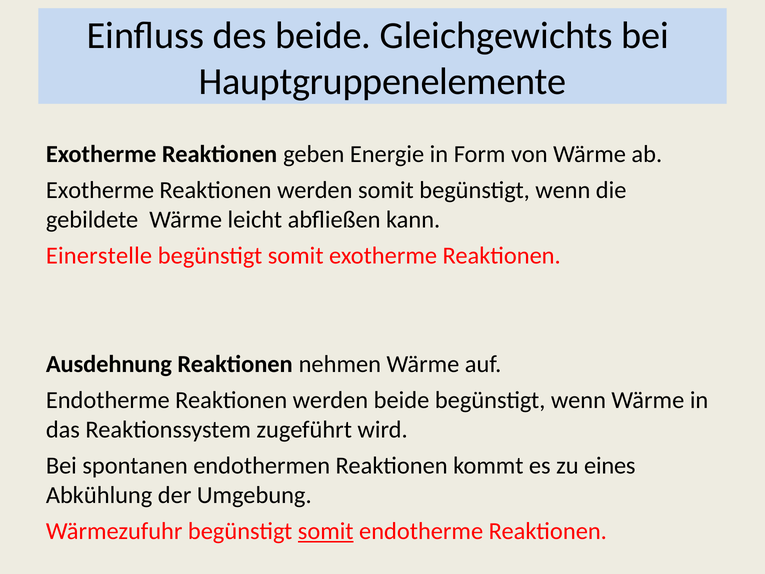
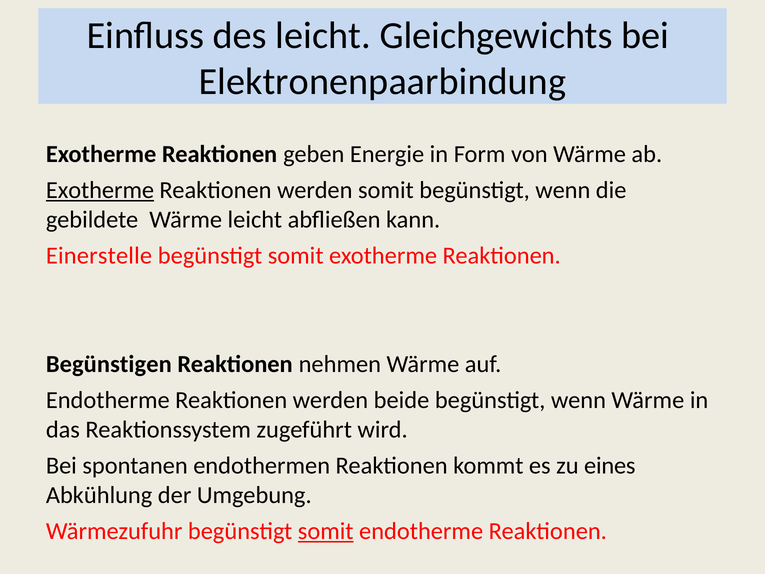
des beide: beide -> leicht (323, 36)
Hauptgruppenelemente: Hauptgruppenelemente -> Elektronenpaarbindung (382, 82)
Exotherme underline: none -> present (100, 190)
Ausdehnung: Ausdehnung -> Begünstigen (109, 364)
